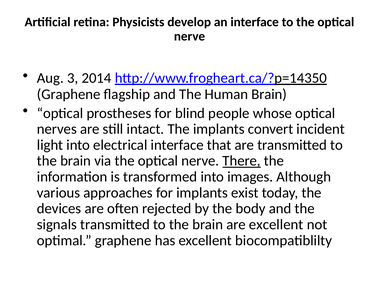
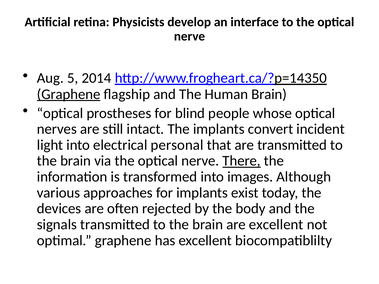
3: 3 -> 5 (73, 78)
Graphene underline: none -> present (69, 94)
electrical interface: interface -> personal (177, 145)
